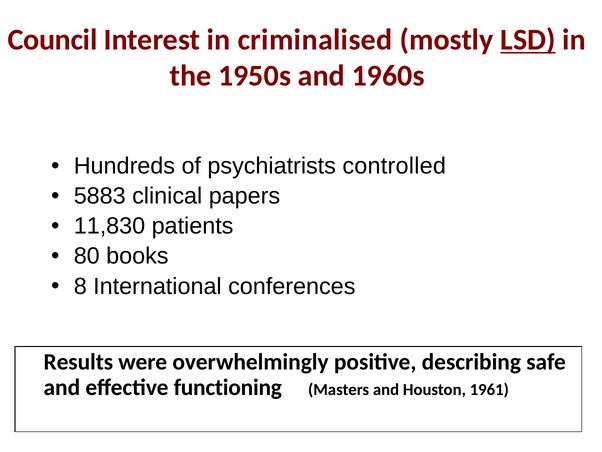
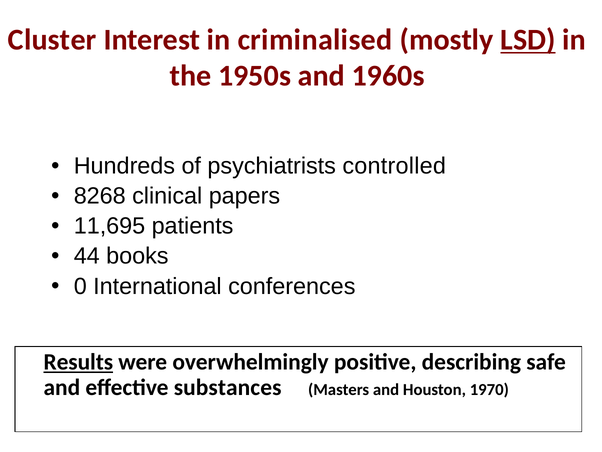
Council: Council -> Cluster (52, 40)
5883: 5883 -> 8268 (100, 196)
11,830: 11,830 -> 11,695 (109, 226)
80: 80 -> 44 (87, 256)
8: 8 -> 0 (80, 286)
Results underline: none -> present (78, 362)
functioning: functioning -> substances (228, 387)
1961: 1961 -> 1970 (489, 389)
